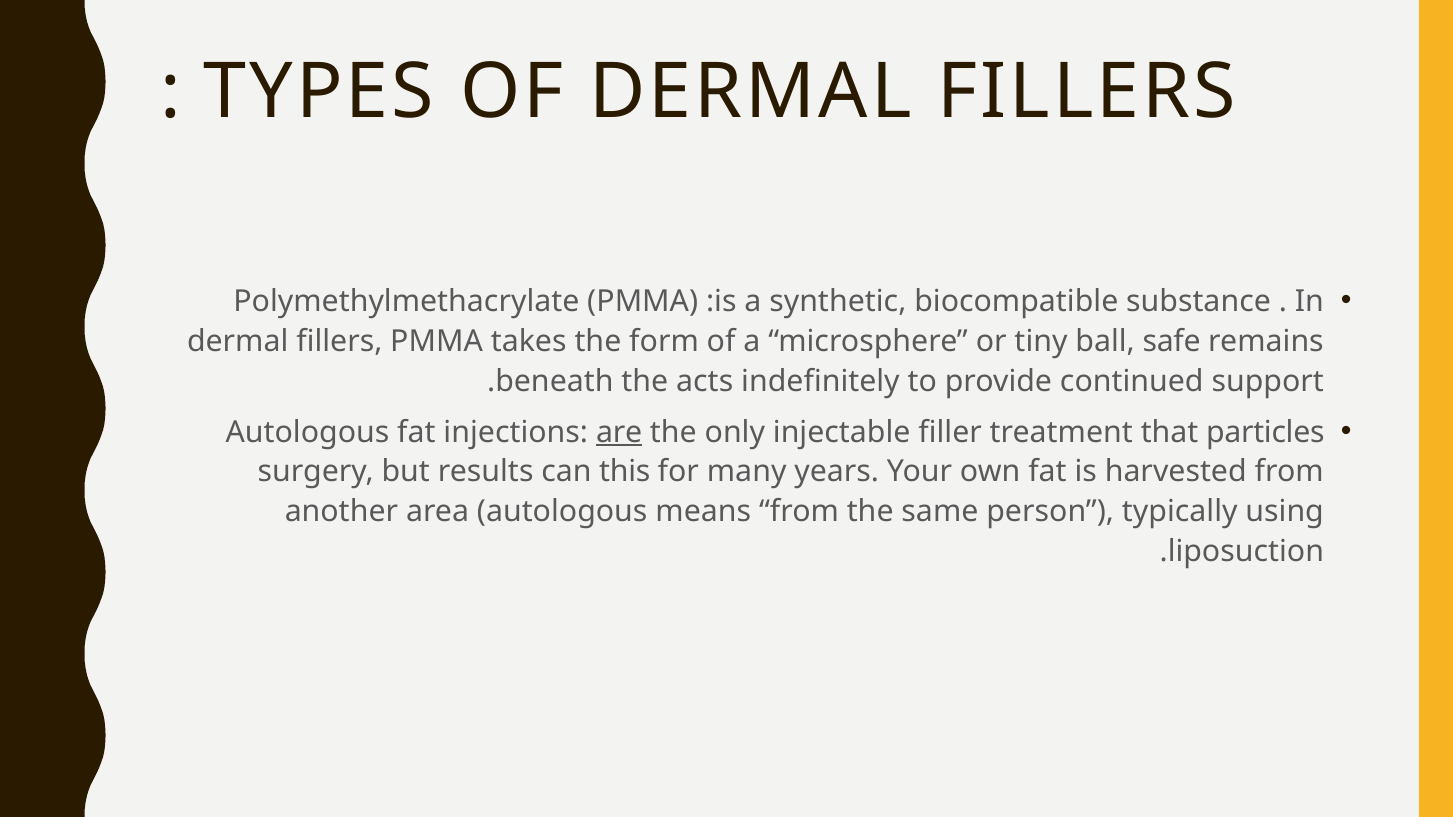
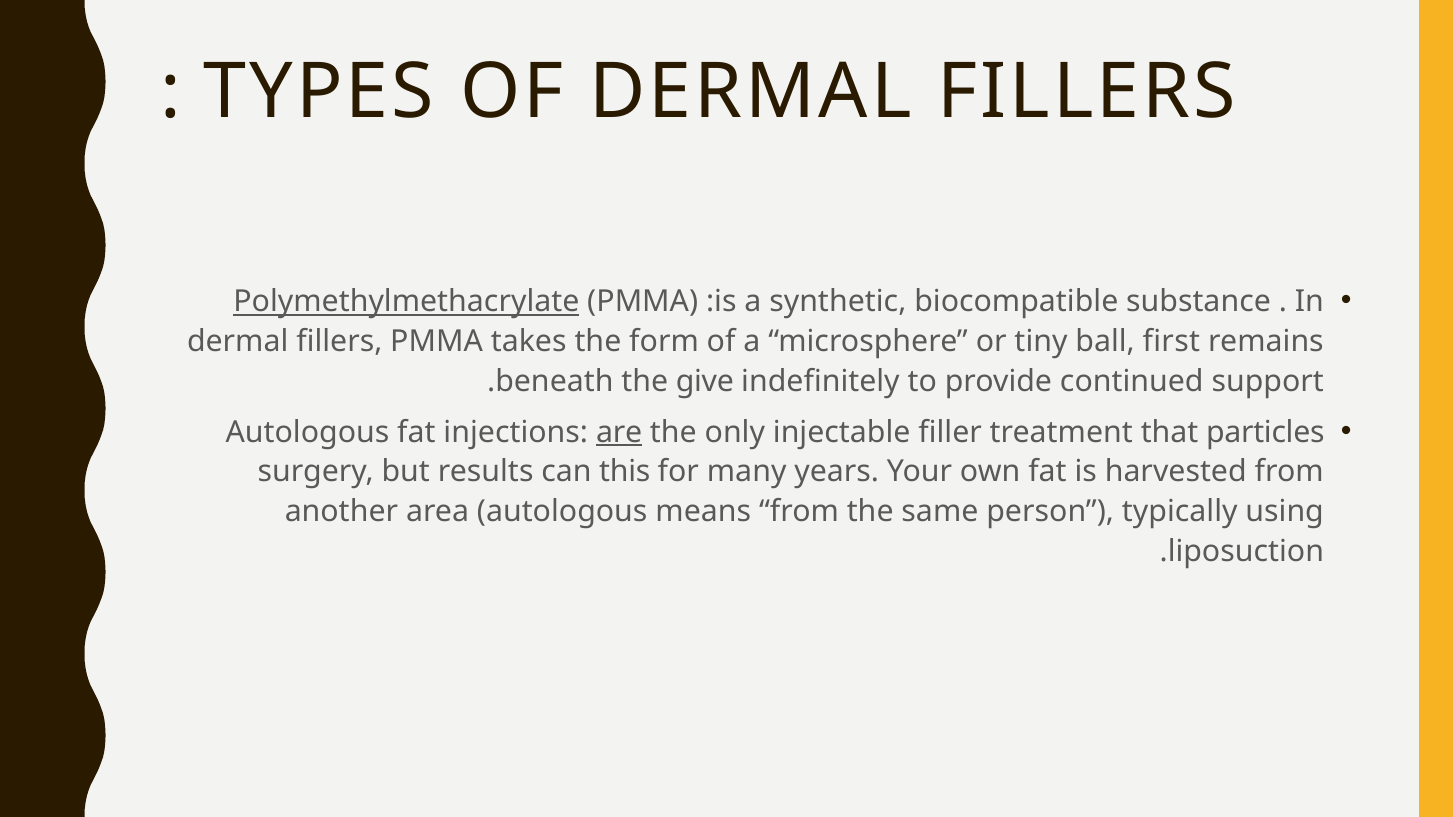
Polymethylmethacrylate underline: none -> present (406, 302)
safe: safe -> first (1171, 342)
acts: acts -> give (705, 382)
